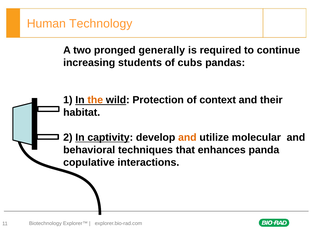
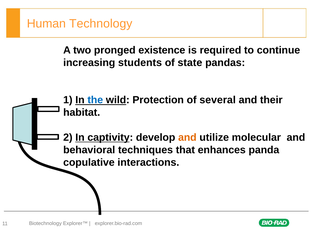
generally: generally -> existence (162, 50)
cubs: cubs -> state (190, 63)
the colour: orange -> blue (95, 100)
context: context -> several (218, 100)
